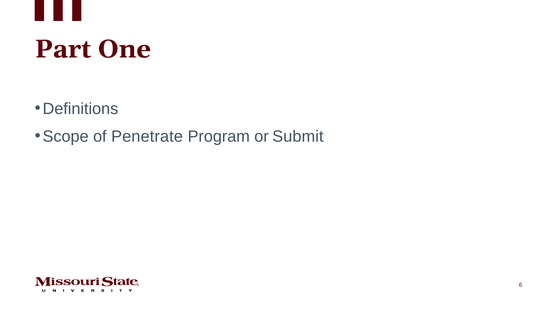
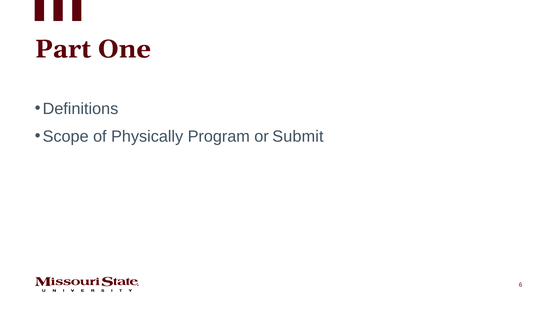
Penetrate: Penetrate -> Physically (147, 137)
